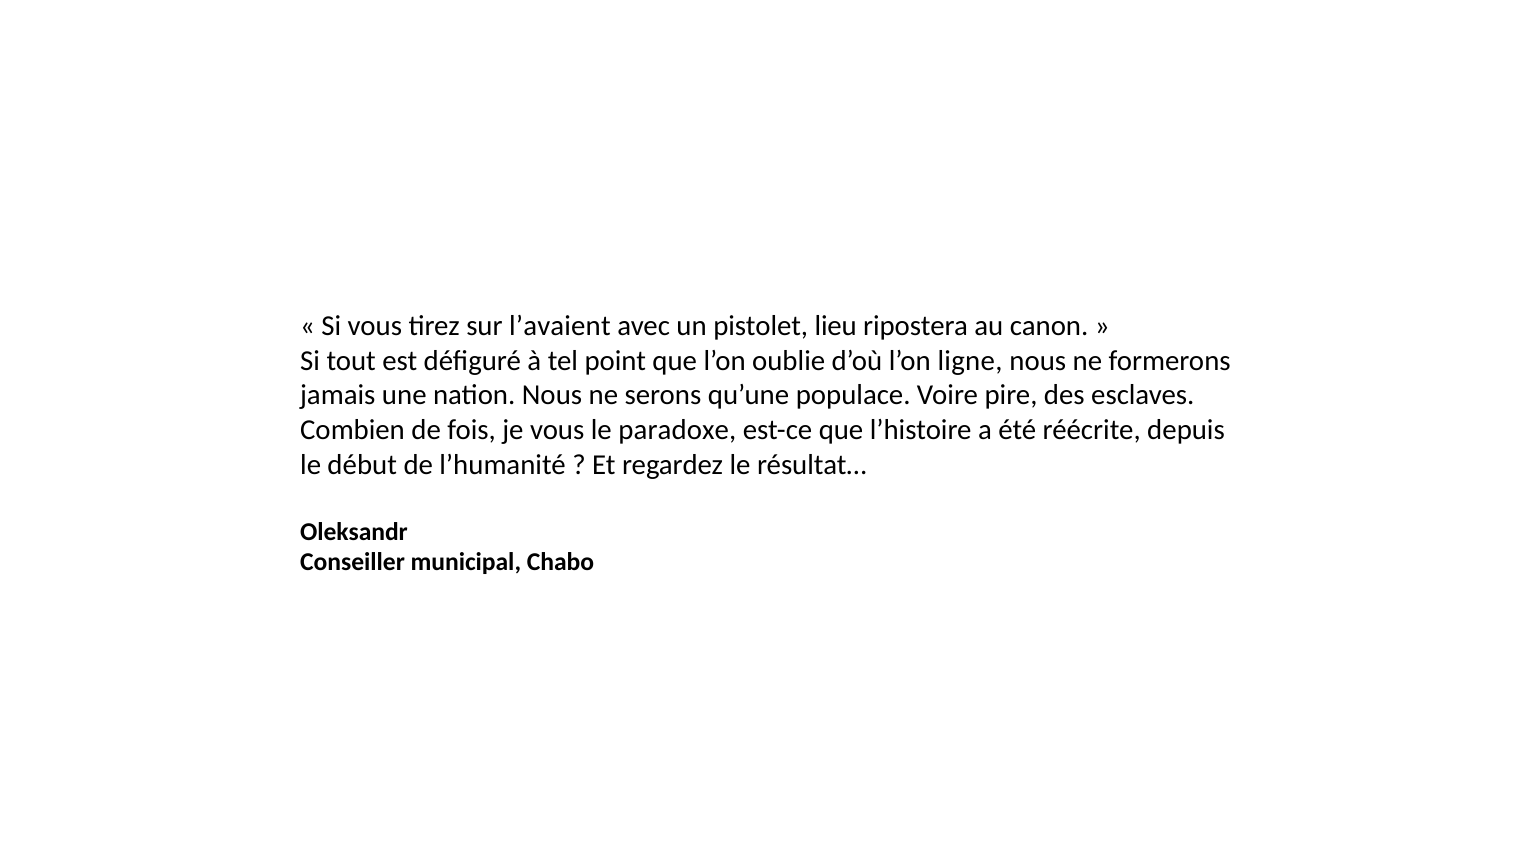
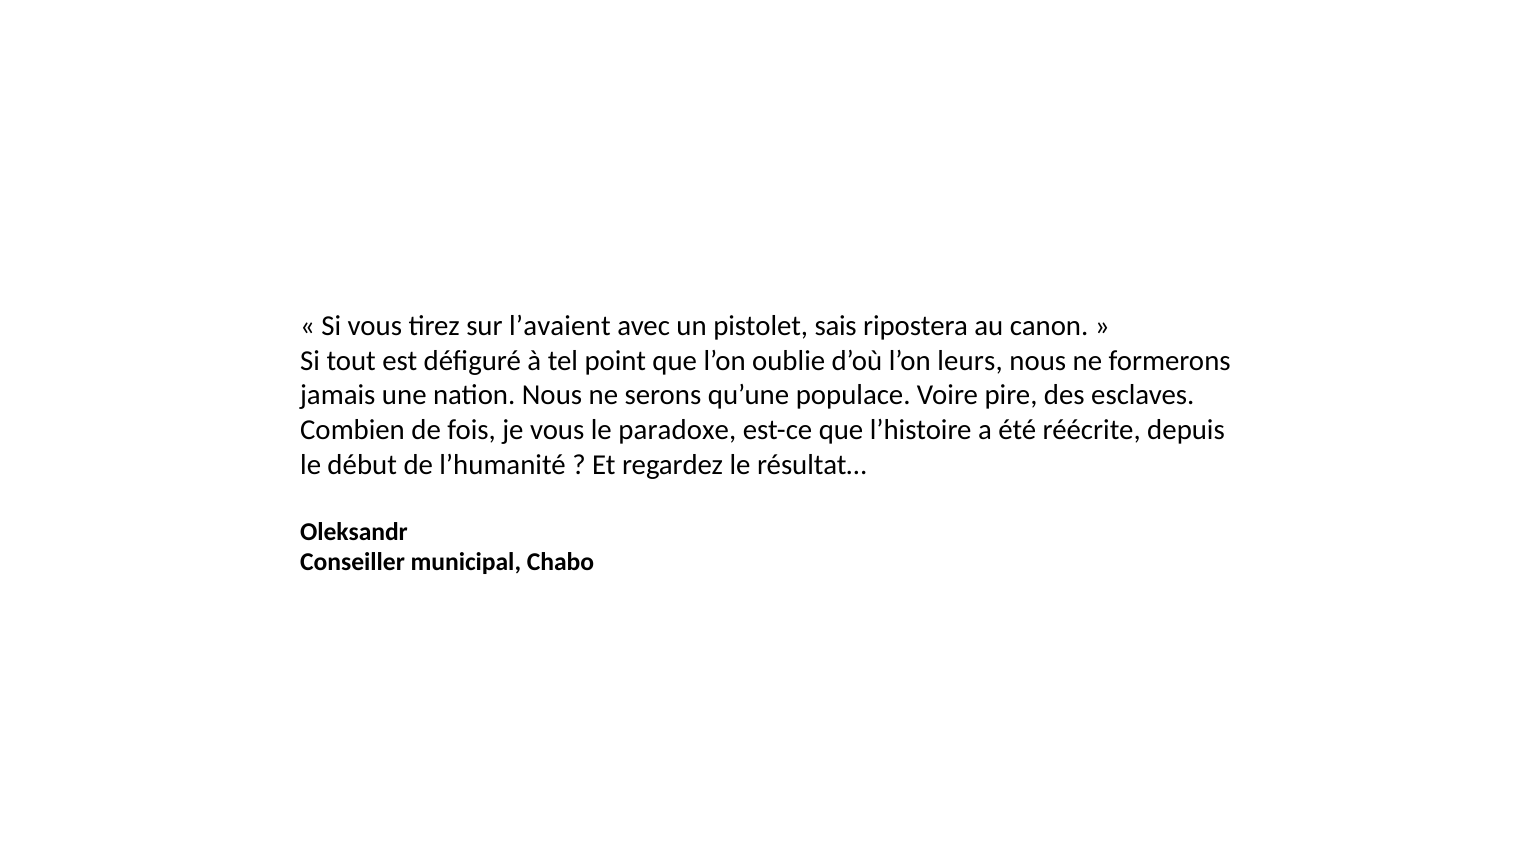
lieu: lieu -> sais (836, 326)
ligne: ligne -> leurs (970, 361)
